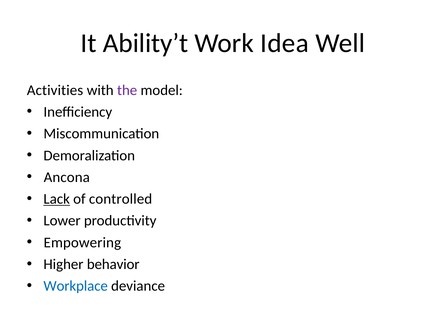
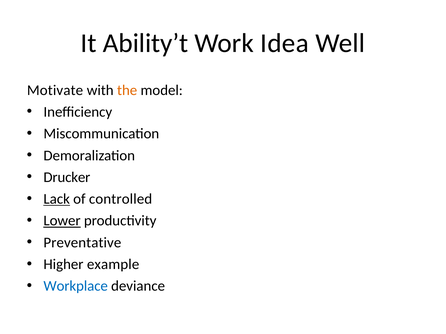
Activities: Activities -> Motivate (55, 90)
the colour: purple -> orange (127, 90)
Ancona: Ancona -> Drucker (67, 177)
Lower underline: none -> present (62, 221)
Empowering: Empowering -> Preventative (82, 243)
behavior: behavior -> example (113, 265)
